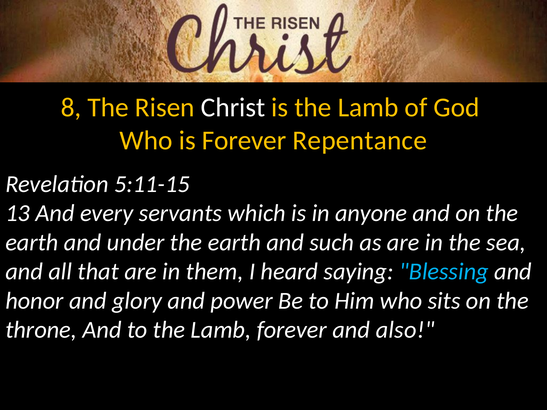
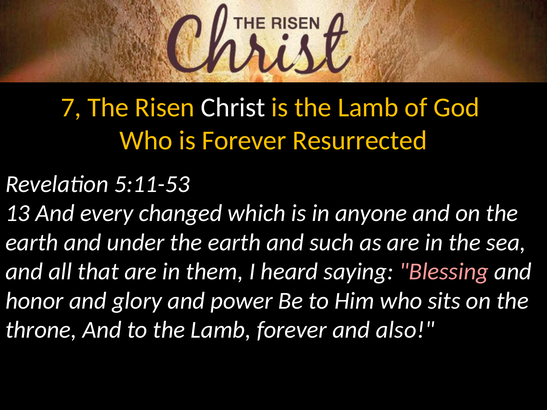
8: 8 -> 7 (71, 108)
Repentance: Repentance -> Resurrected (360, 140)
5:11-15: 5:11-15 -> 5:11-53 (152, 184)
servants: servants -> changed (181, 213)
Blessing colour: light blue -> pink (444, 272)
